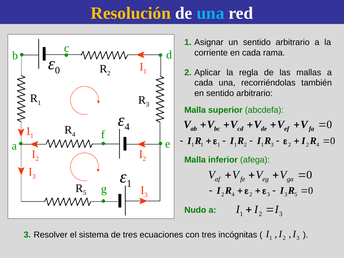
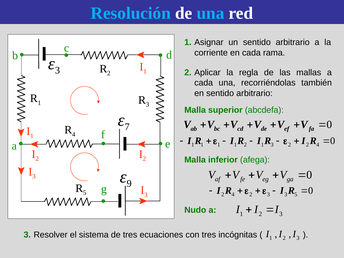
Resolución colour: yellow -> light blue (131, 13)
0: 0 -> 3 (57, 70)
4: 4 -> 7 (127, 127)
1: 1 -> 9 (129, 184)
